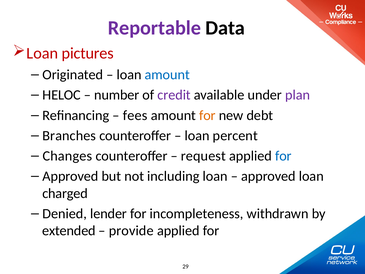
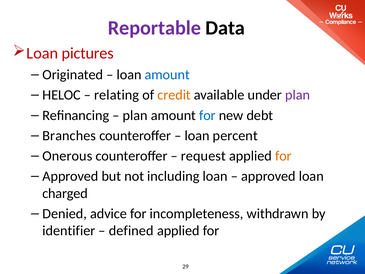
number: number -> relating (117, 95)
credit colour: purple -> orange (174, 95)
fees: fees -> plan (135, 115)
for colour: orange -> blue (207, 115)
Changes: Changes -> Onerous (67, 156)
for colour: blue -> orange (283, 156)
lender: lender -> advice (108, 213)
extended: extended -> identifier (69, 231)
provide: provide -> defined (131, 231)
